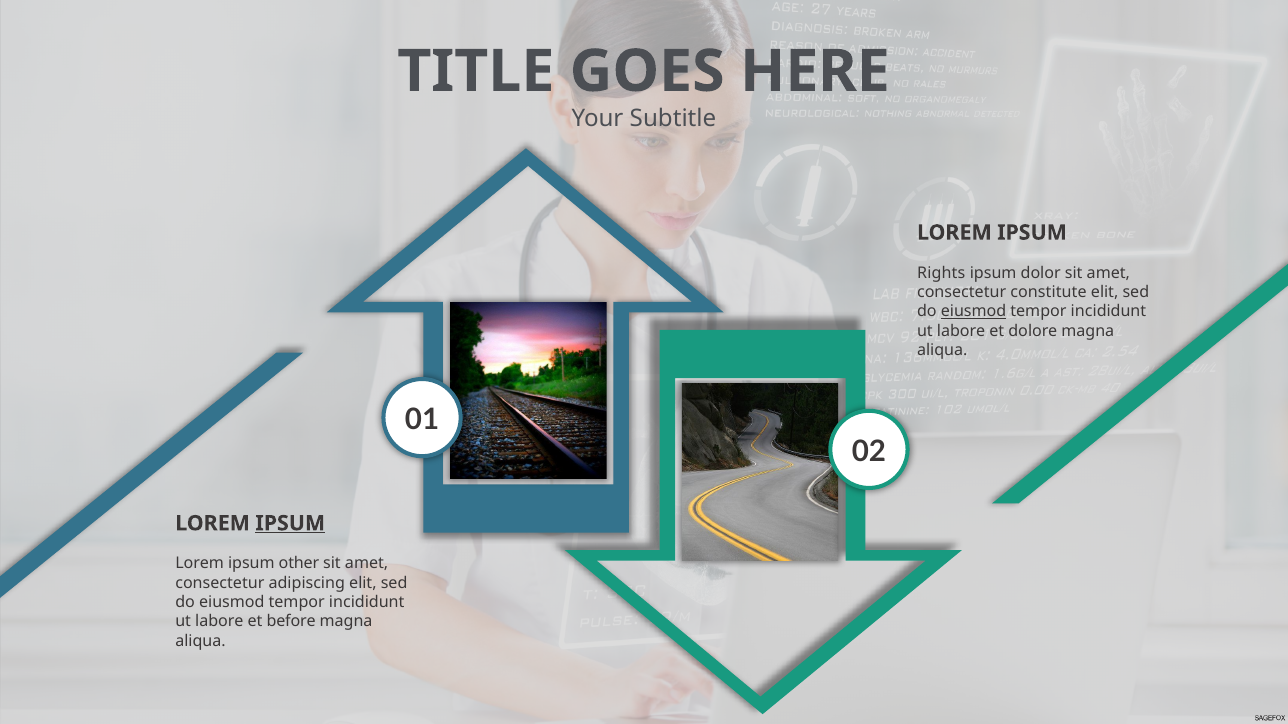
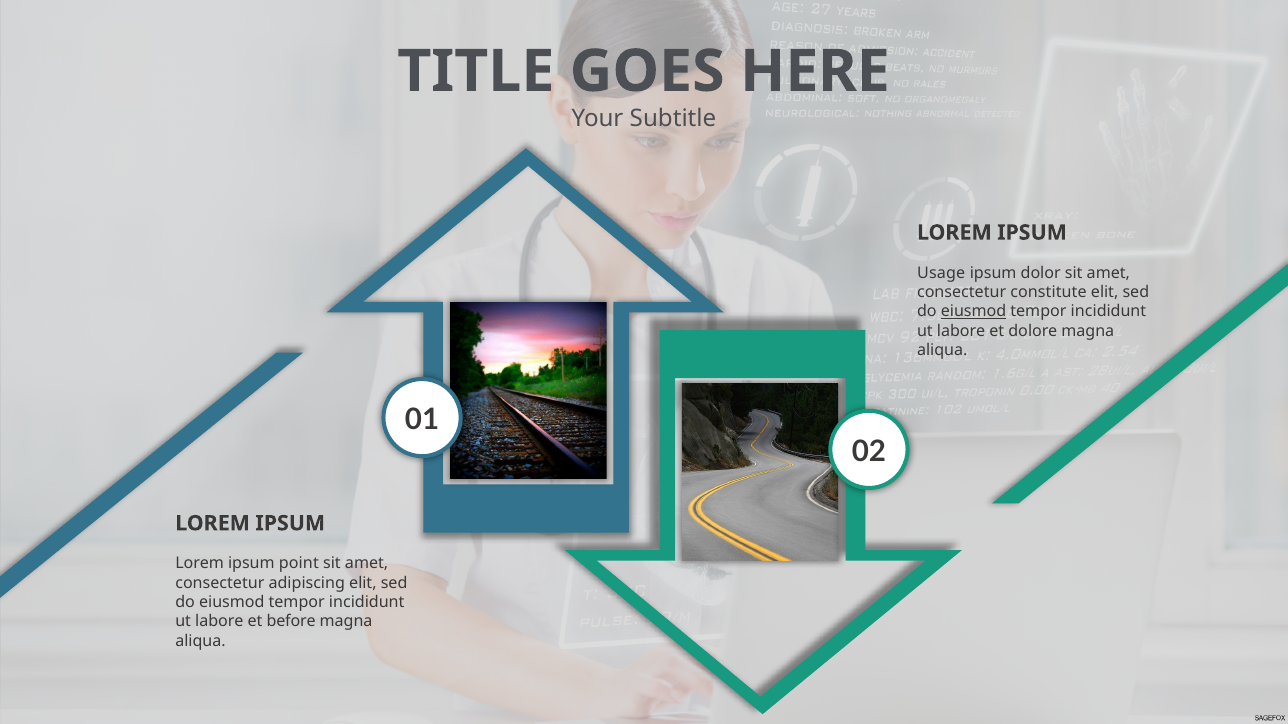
Rights: Rights -> Usage (941, 273)
IPSUM underline: present -> none (290, 524)
other: other -> point (299, 564)
